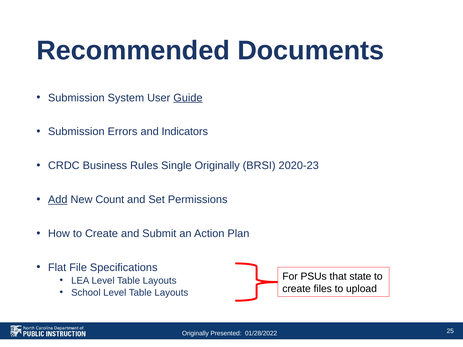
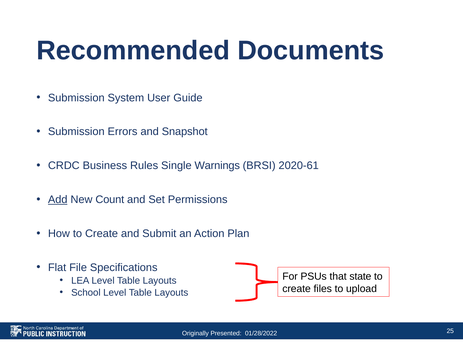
Guide underline: present -> none (188, 98)
Indicators: Indicators -> Snapshot (185, 132)
Single Originally: Originally -> Warnings (217, 166)
2020-23: 2020-23 -> 2020-61 (299, 166)
